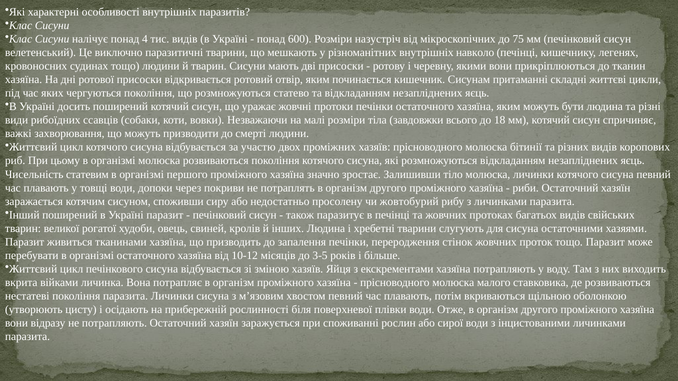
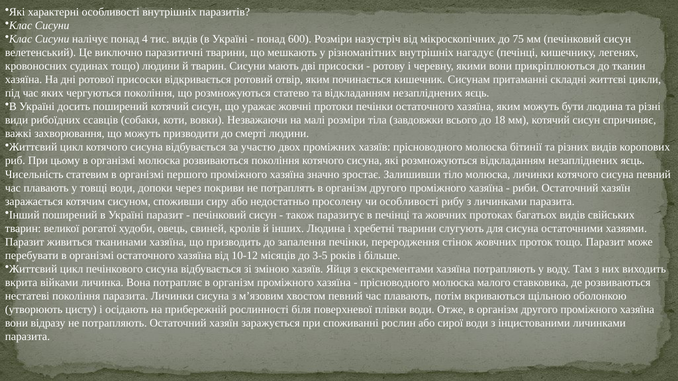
навколо: навколо -> нагадує (475, 52)
чи жовтобурий: жовтобурий -> особливості (409, 202)
